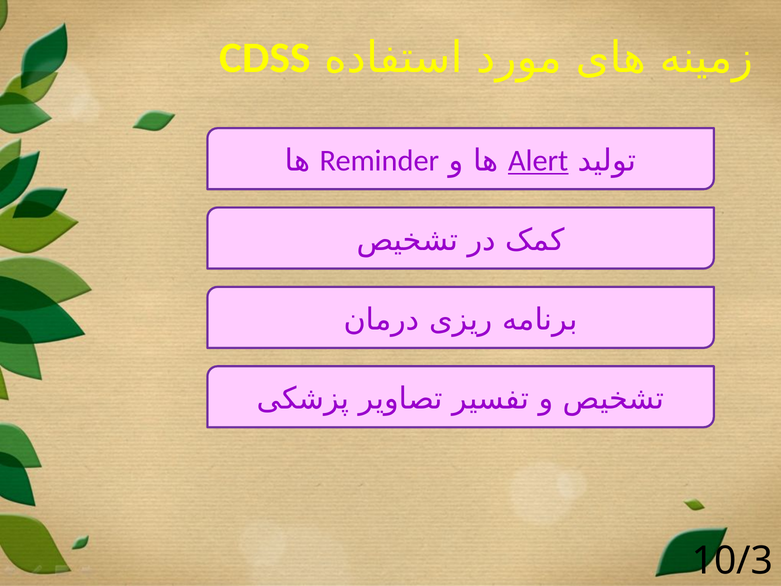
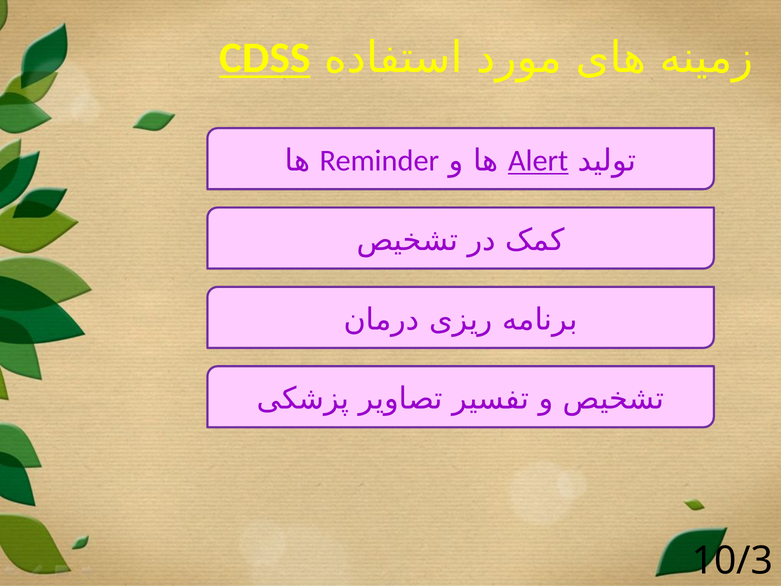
CDSS underline: none -> present (265, 58)
